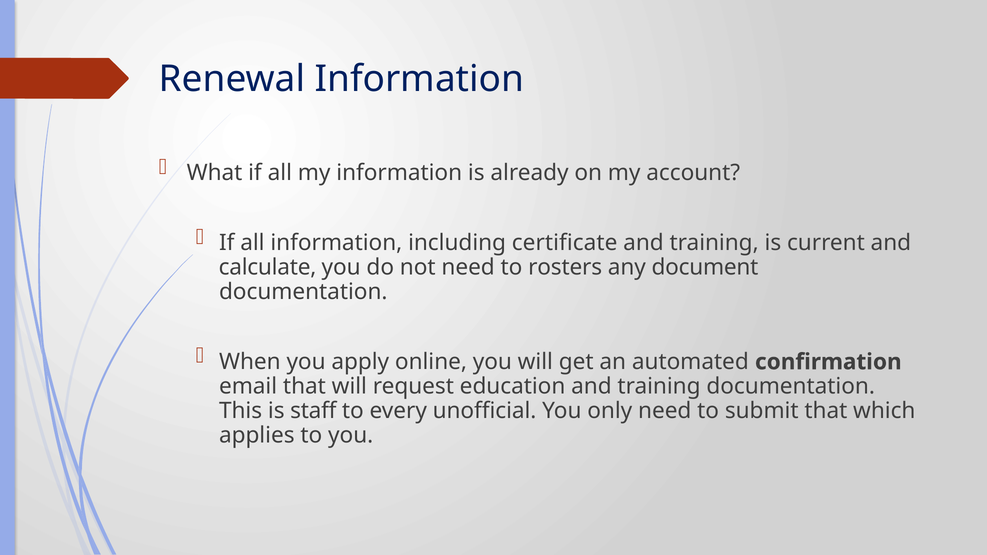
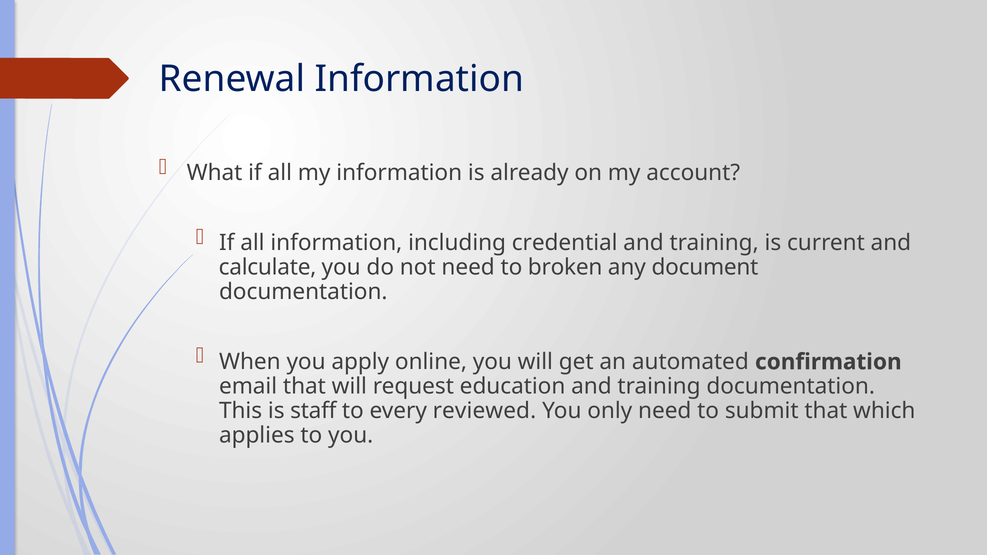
certificate: certificate -> credential (565, 243)
rosters: rosters -> broken (565, 268)
unofficial: unofficial -> reviewed (484, 411)
